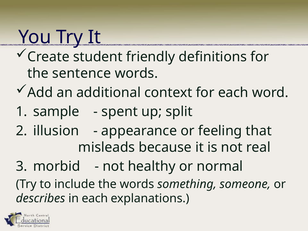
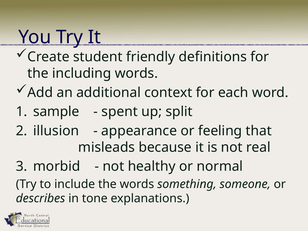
sentence: sentence -> including (82, 73)
in each: each -> tone (95, 199)
